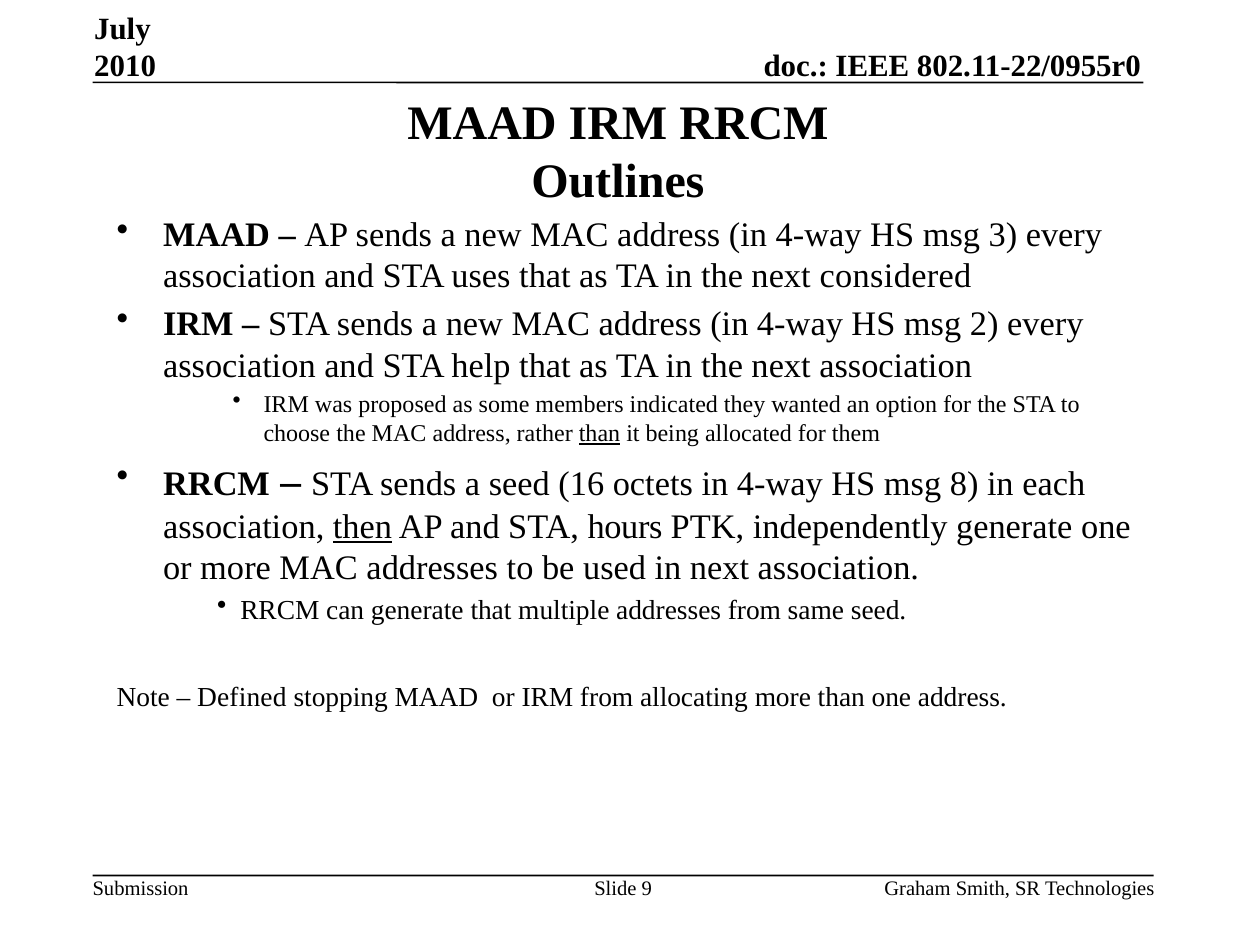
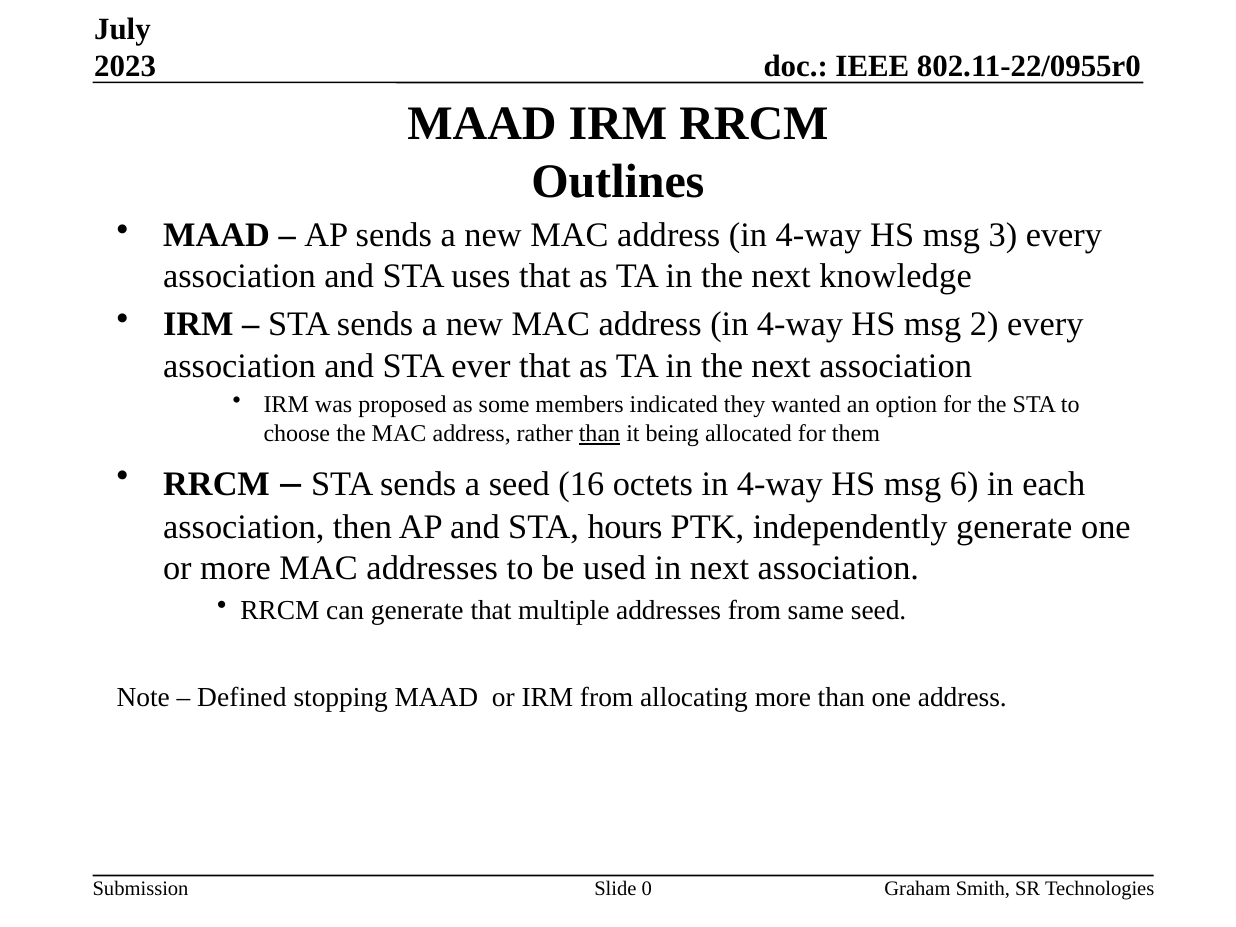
2010: 2010 -> 2023 (125, 66)
considered: considered -> knowledge (896, 276)
help: help -> ever (481, 366)
8: 8 -> 6 (964, 485)
then underline: present -> none (362, 527)
9: 9 -> 0 (647, 889)
